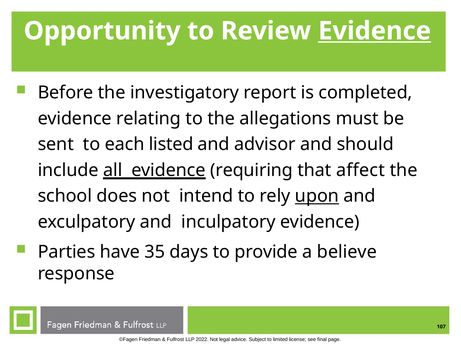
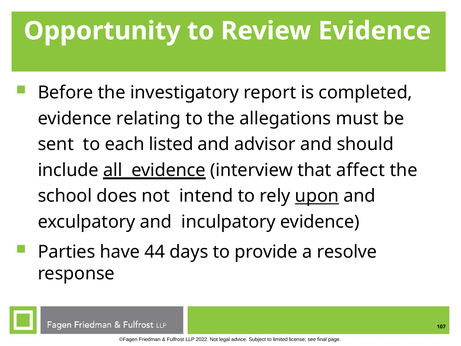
Evidence underline: present -> none (375, 31)
requiring: requiring -> interview (252, 170)
35: 35 -> 44 (155, 252)
believe: believe -> resolve (347, 252)
